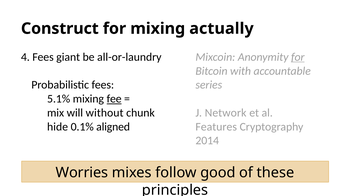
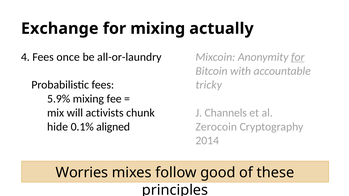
Construct: Construct -> Exchange (60, 29)
giant: giant -> once (68, 57)
series: series -> tricky (209, 85)
5.1%: 5.1% -> 5.9% (59, 99)
fee underline: present -> none (114, 99)
without: without -> activists (105, 113)
Network: Network -> Channels (226, 113)
Features: Features -> Zerocoin (216, 127)
